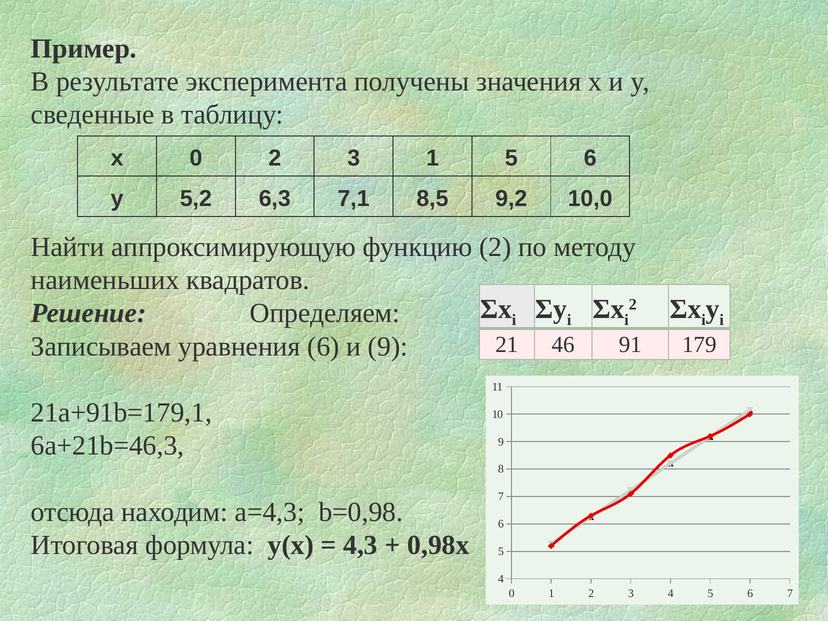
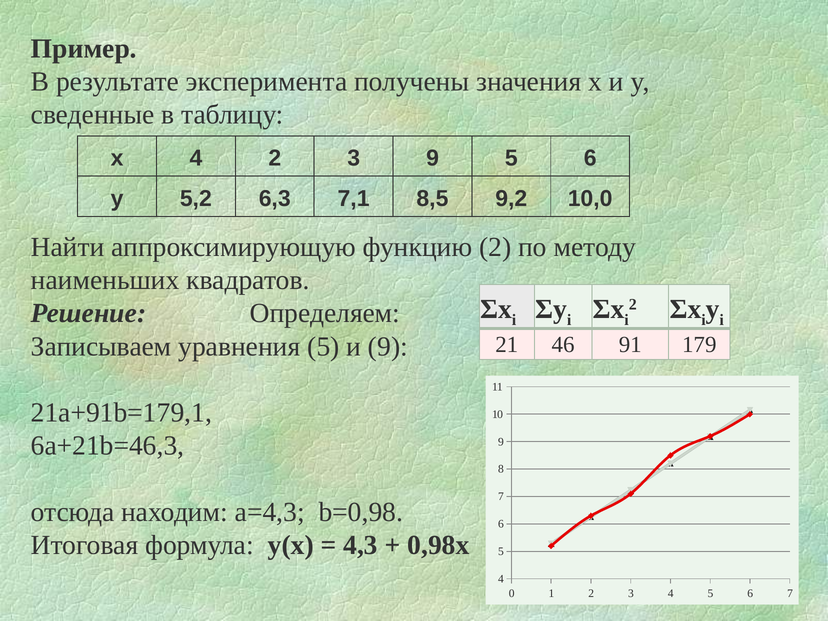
x 0: 0 -> 4 (196, 158)
3 1: 1 -> 9 (433, 158)
уравнения 6: 6 -> 5 (323, 347)
